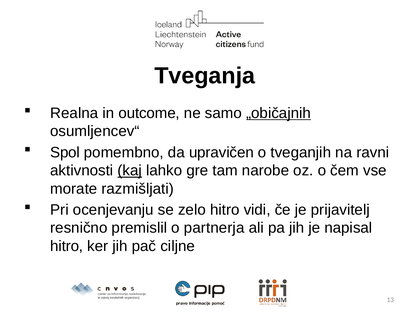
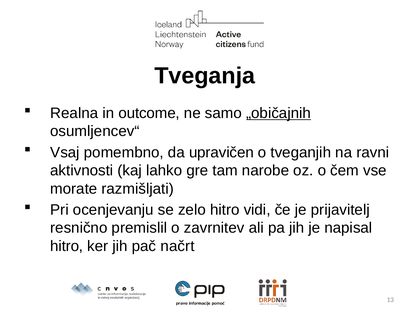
Spol: Spol -> Vsaj (65, 153)
kaj underline: present -> none (130, 171)
partnerja: partnerja -> zavrnitev (214, 228)
ciljne: ciljne -> načrt (178, 246)
